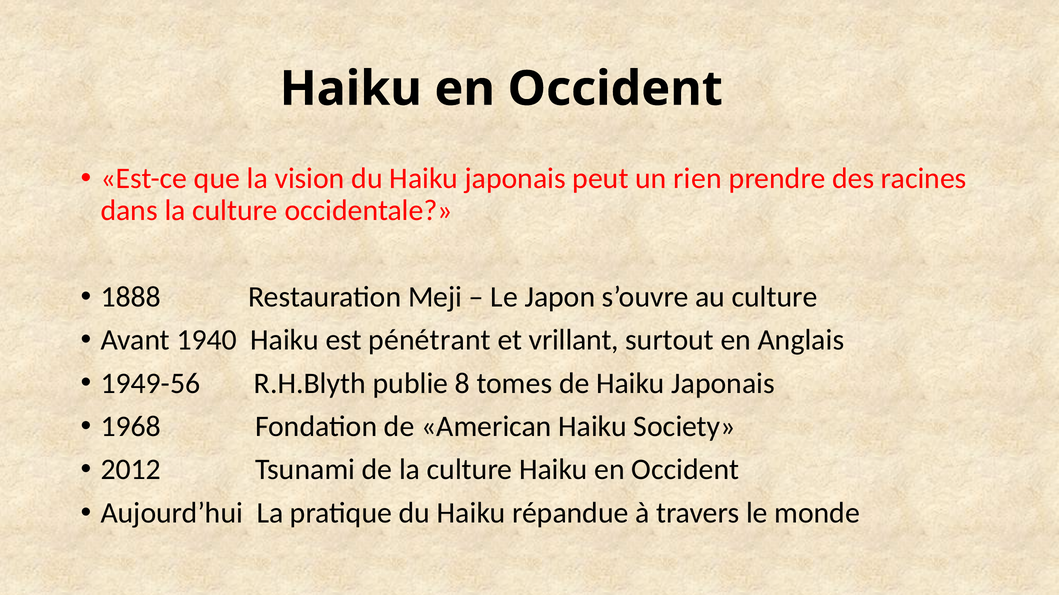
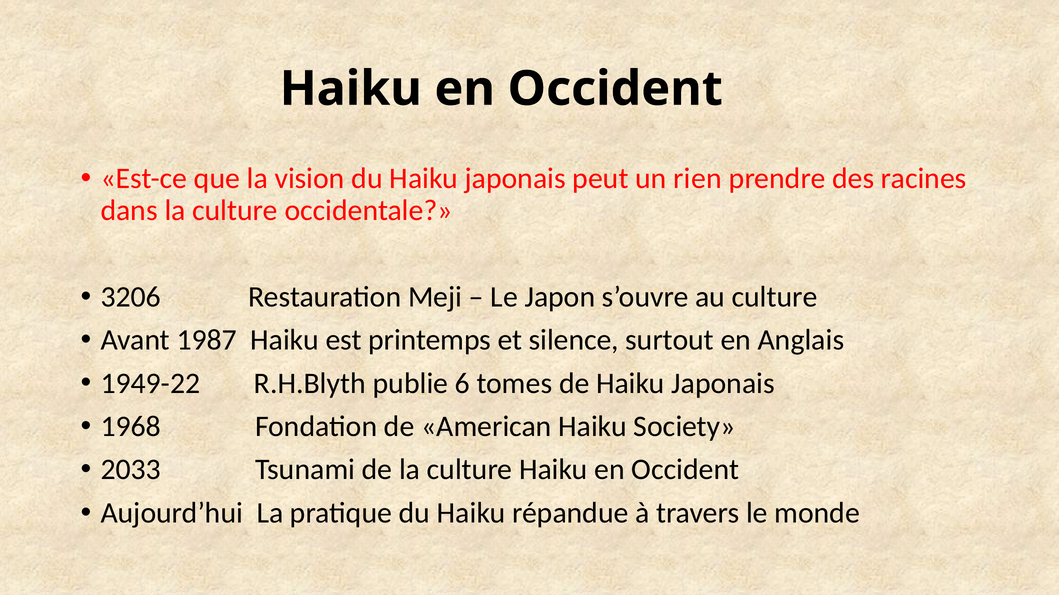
1888: 1888 -> 3206 (131, 297)
1940: 1940 -> 1987 (207, 340)
pénétrant: pénétrant -> printemps (430, 340)
vrillant: vrillant -> silence (574, 340)
1949-56: 1949-56 -> 1949-22 (150, 384)
8: 8 -> 6 (462, 384)
2012: 2012 -> 2033 (131, 470)
